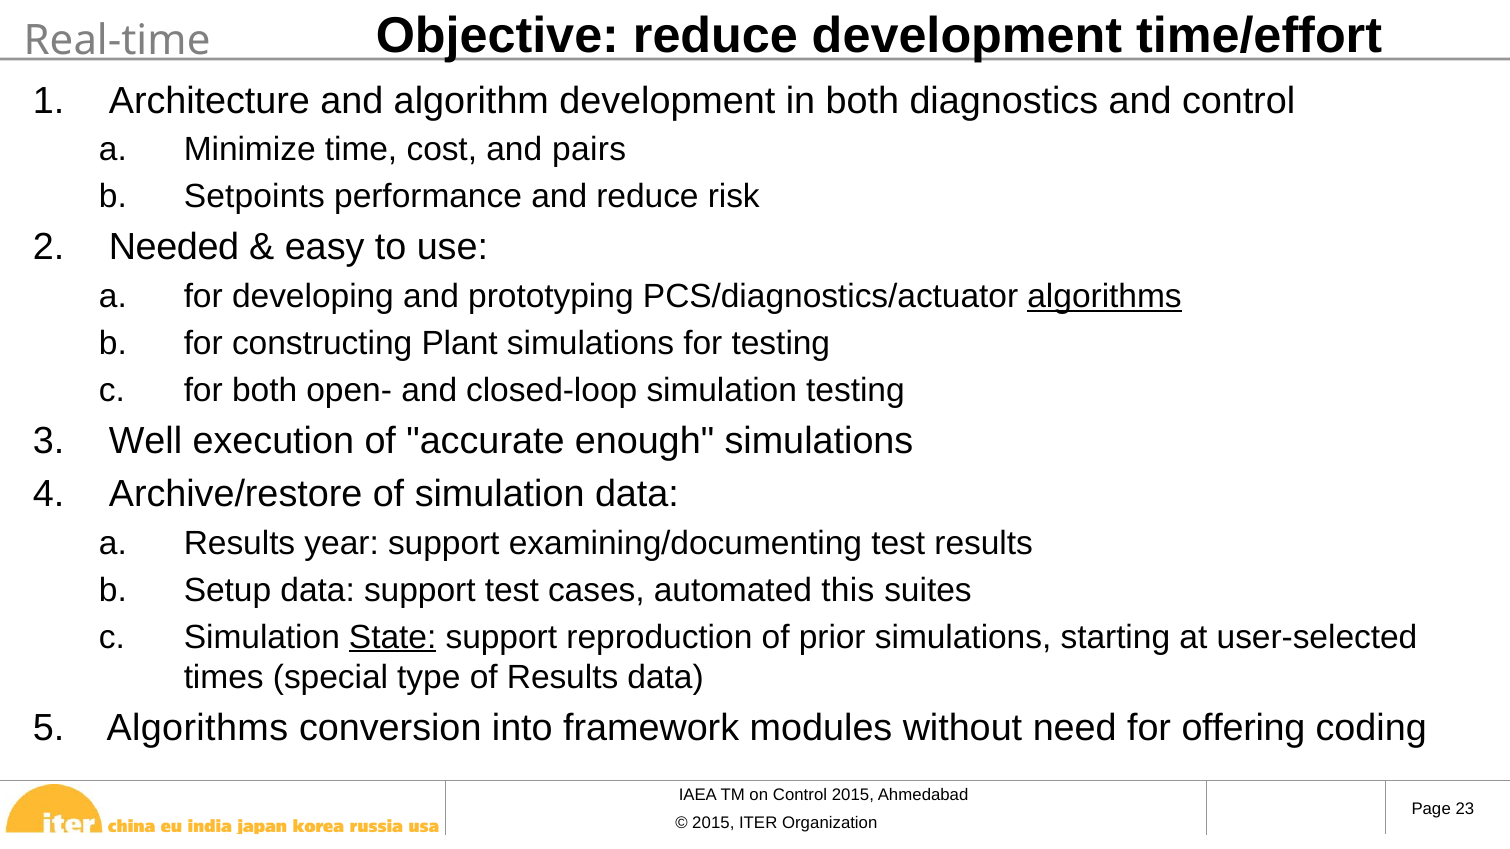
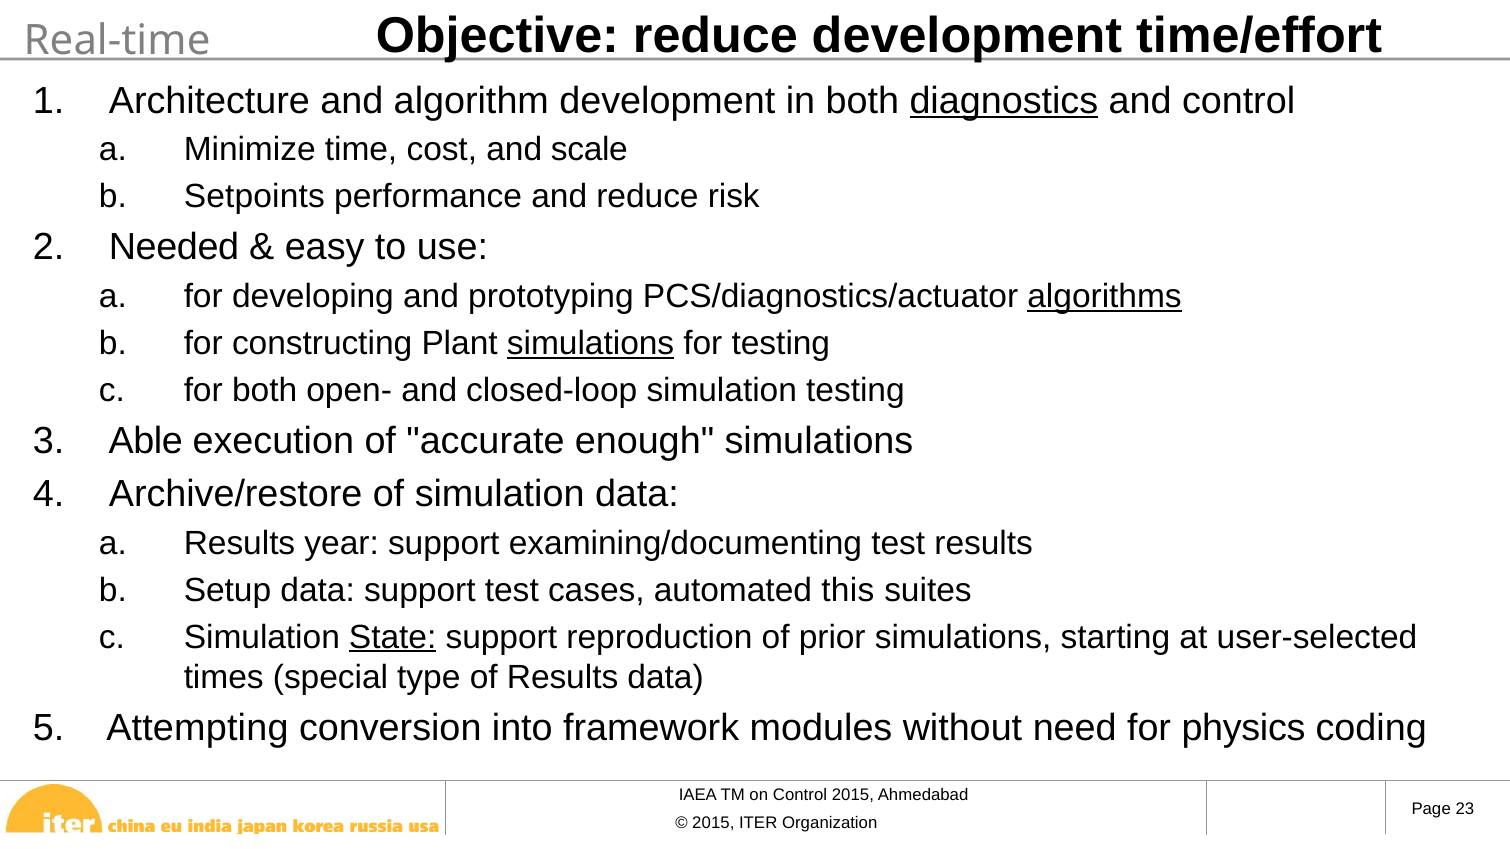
diagnostics underline: none -> present (1004, 101)
pairs: pairs -> scale (589, 150)
simulations underline: none -> present (591, 344)
Well: Well -> Able (146, 441)
Algorithms: Algorithms -> Attempting (197, 728)
offering: offering -> physics (1243, 728)
